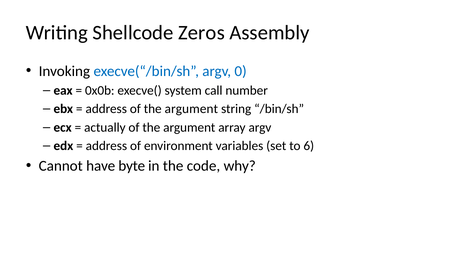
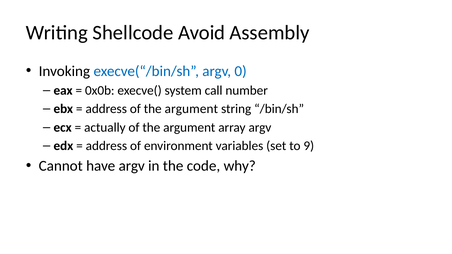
Zeros: Zeros -> Avoid (202, 33)
6: 6 -> 9 (309, 146)
have byte: byte -> argv (132, 166)
